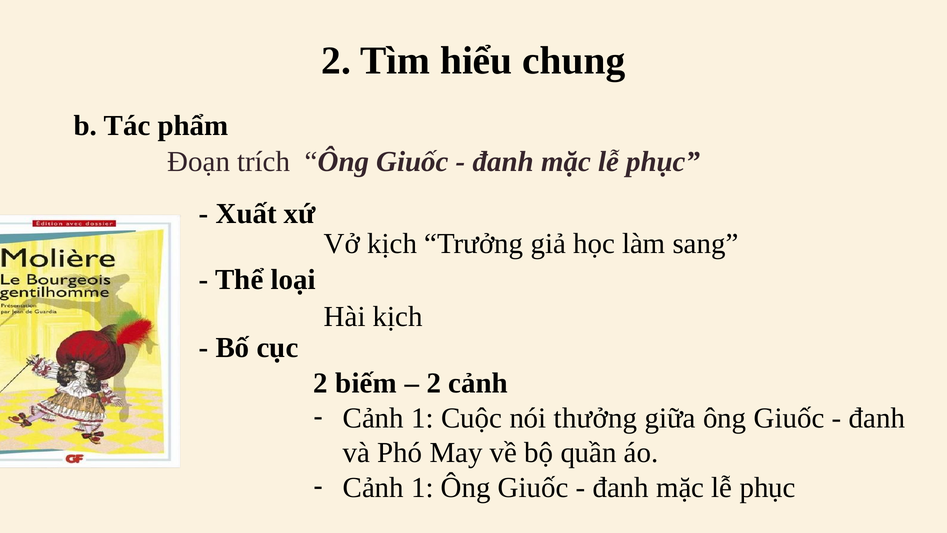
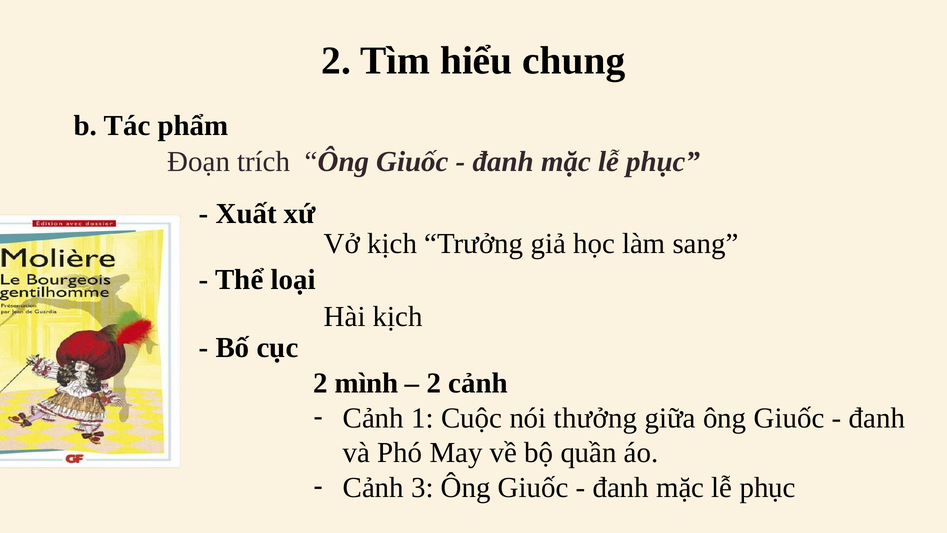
biếm: biếm -> mình (366, 383)
1: 1 -> 3 (422, 487)
